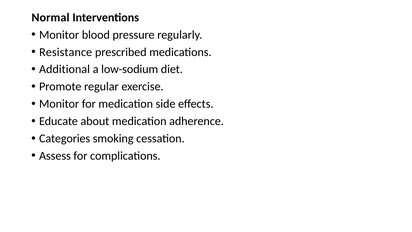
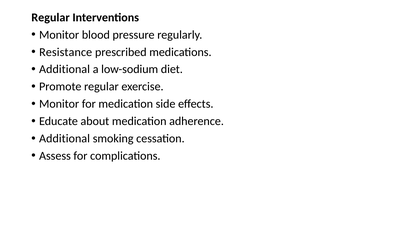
Normal: Normal -> Regular (51, 17)
Categories: Categories -> Additional (65, 138)
